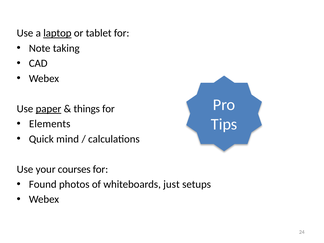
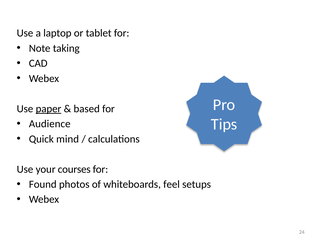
laptop underline: present -> none (57, 33)
things: things -> based (87, 109)
Elements: Elements -> Audience (50, 124)
just: just -> feel (172, 184)
